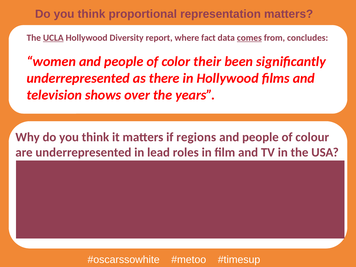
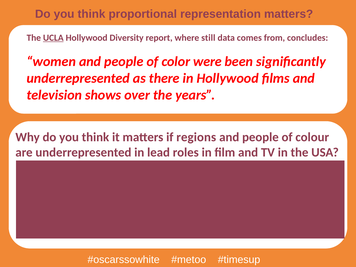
where fact: fact -> still (208, 38)
comes underline: present -> none (249, 38)
their: their -> were (207, 61)
